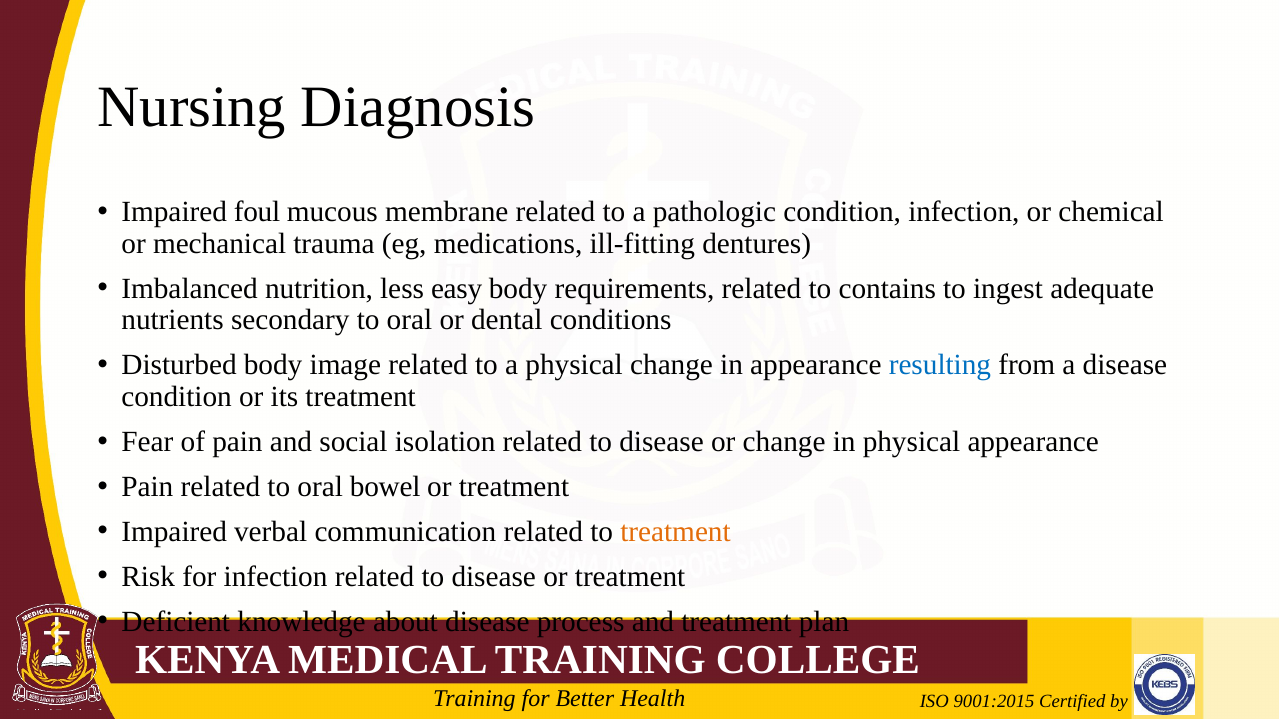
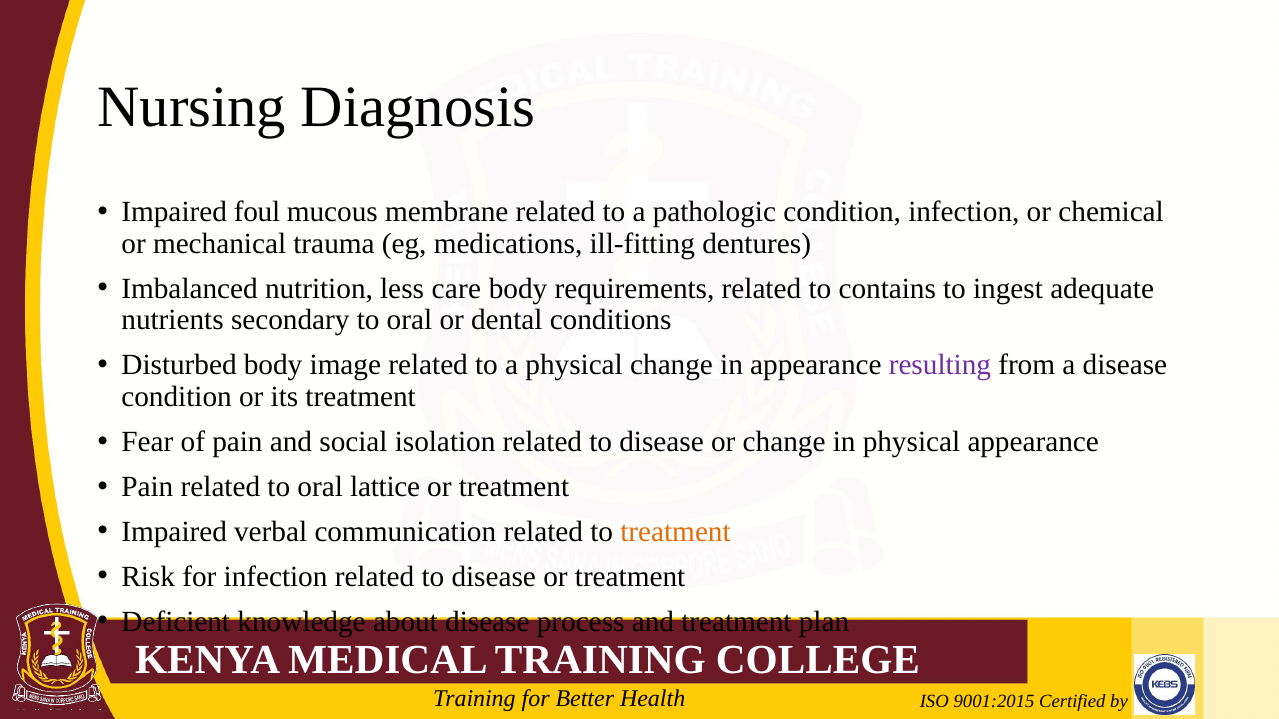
easy: easy -> care (456, 289)
resulting colour: blue -> purple (940, 365)
bowel: bowel -> lattice (385, 487)
